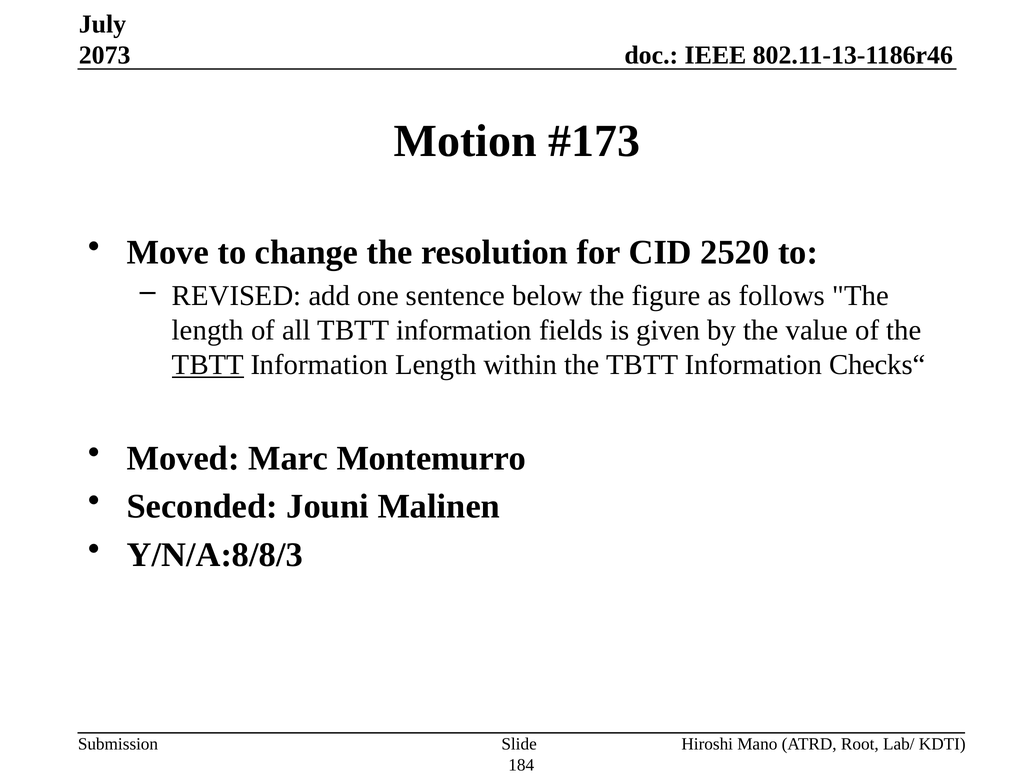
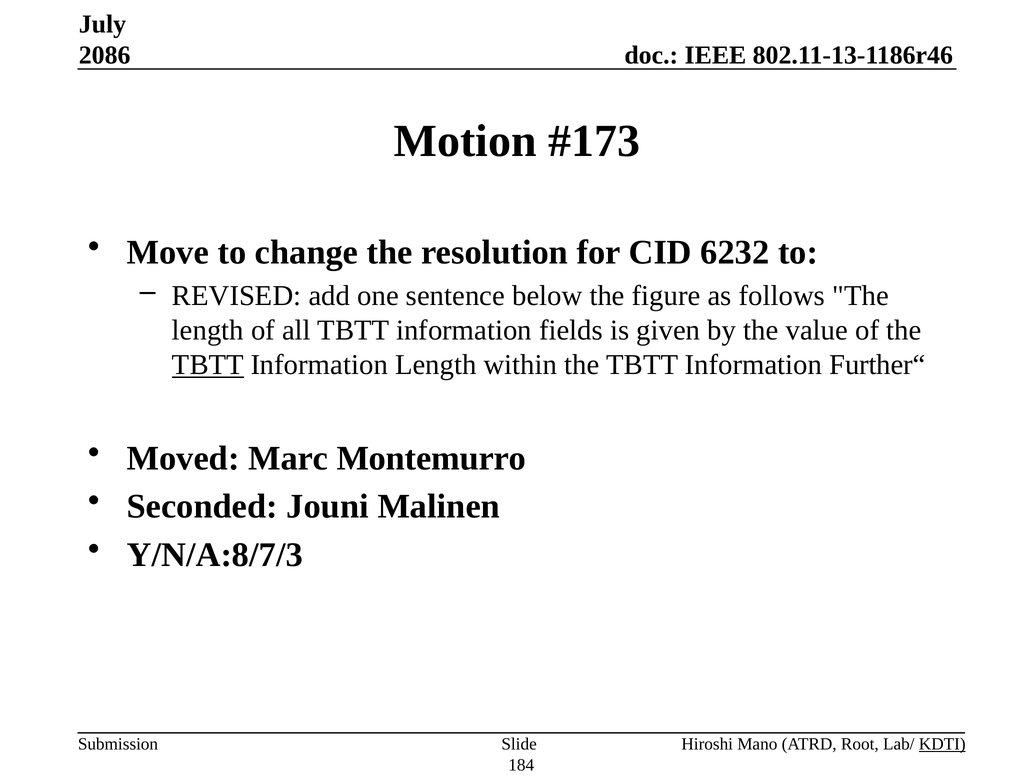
2073: 2073 -> 2086 (105, 55)
2520: 2520 -> 6232 (735, 252)
Checks“: Checks“ -> Further“ (877, 365)
Y/N/A:8/8/3: Y/N/A:8/8/3 -> Y/N/A:8/7/3 (215, 554)
KDTI underline: none -> present (942, 744)
